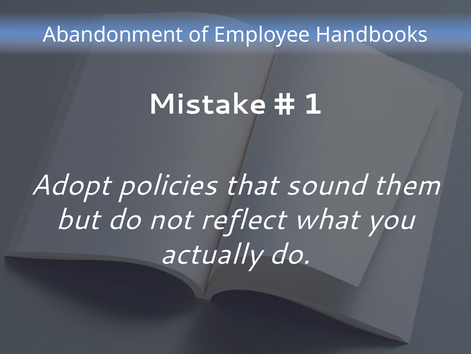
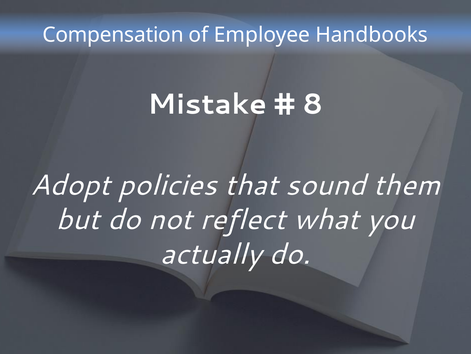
Abandonment: Abandonment -> Compensation (113, 35)
1: 1 -> 8 (313, 104)
